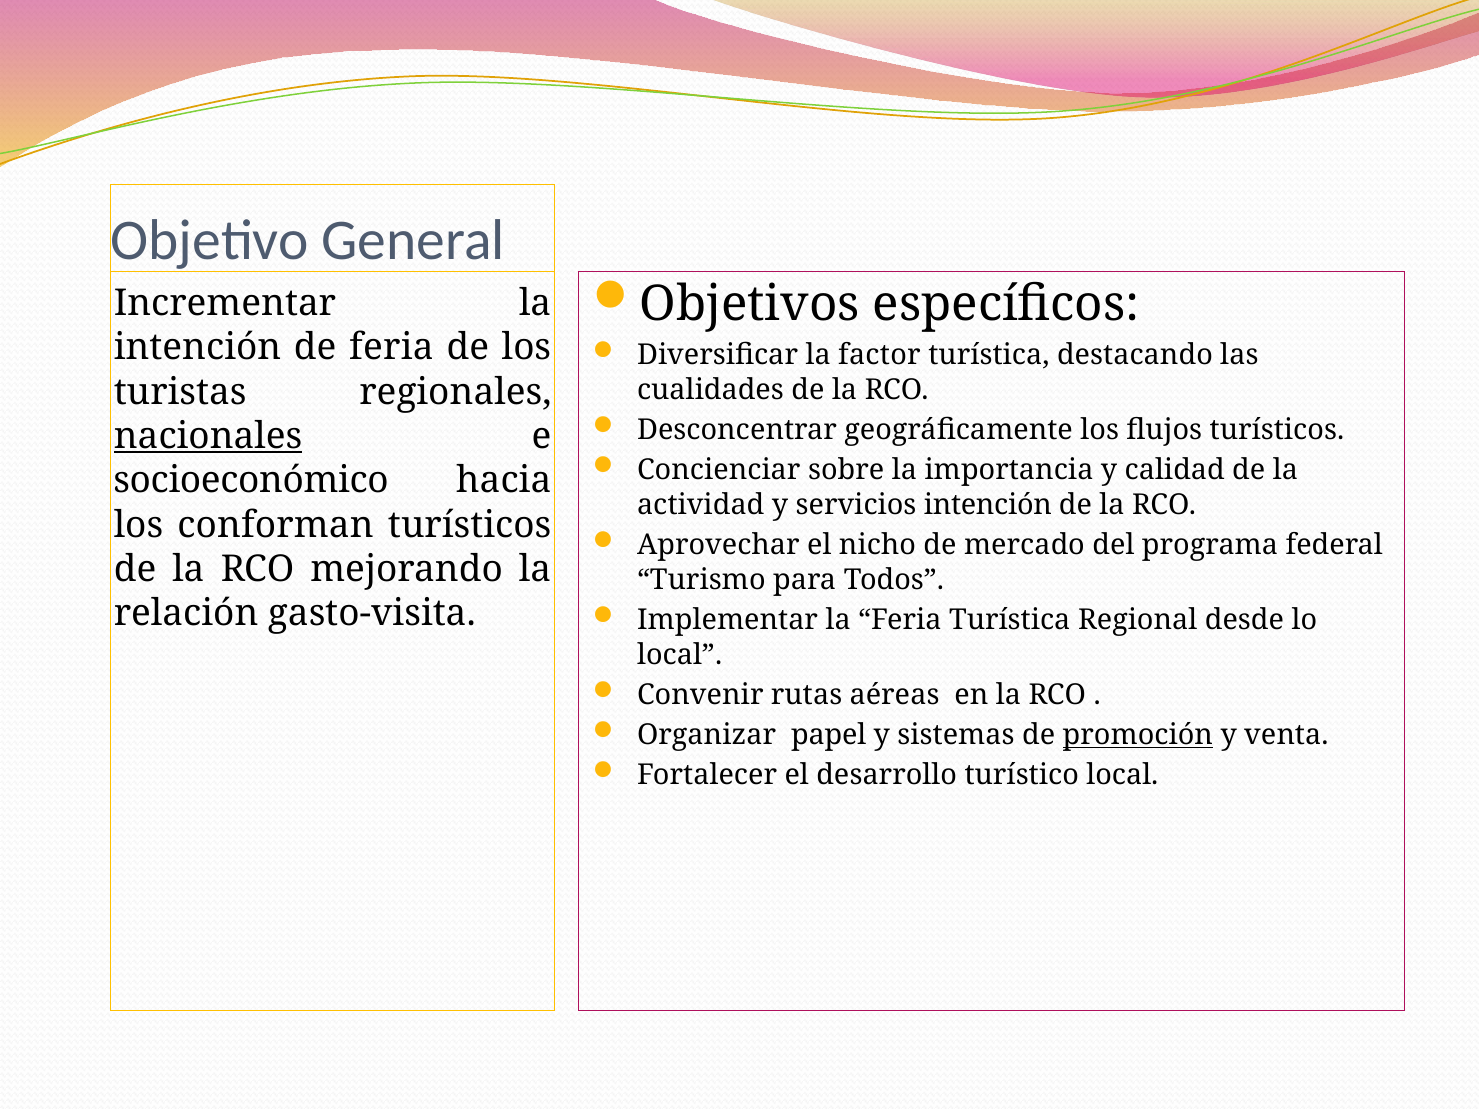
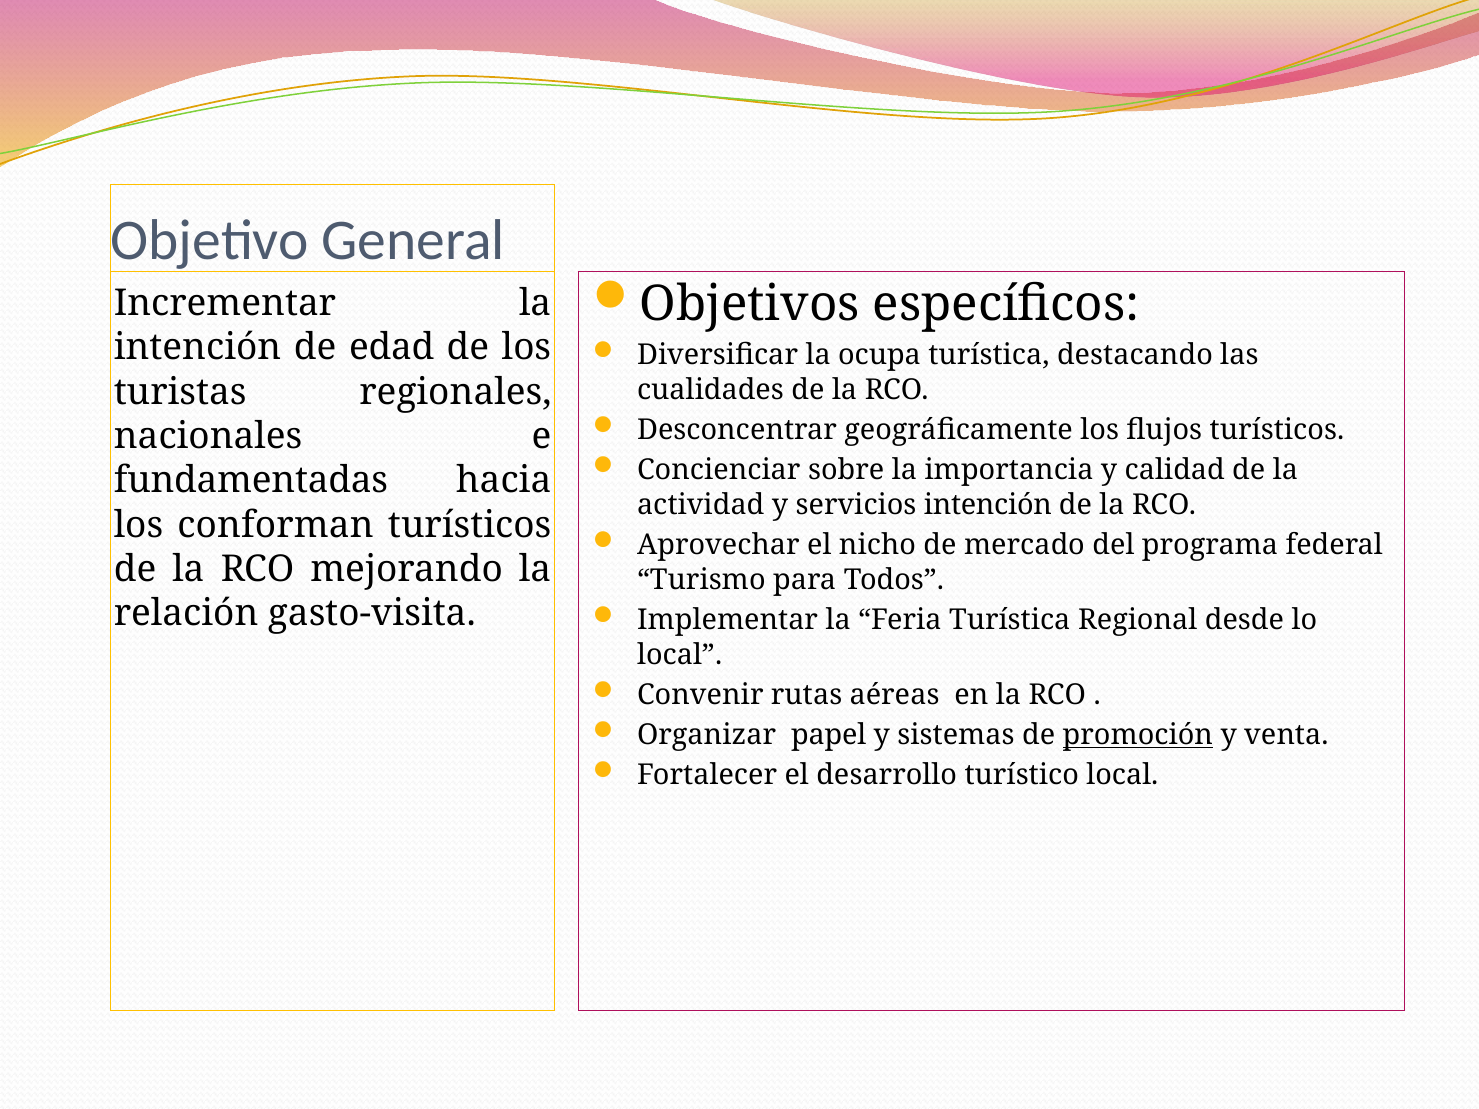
de feria: feria -> edad (392, 348)
factor: factor -> ocupa (880, 355)
nacionales underline: present -> none (208, 436)
socioeconómico: socioeconómico -> fundamentadas (251, 481)
